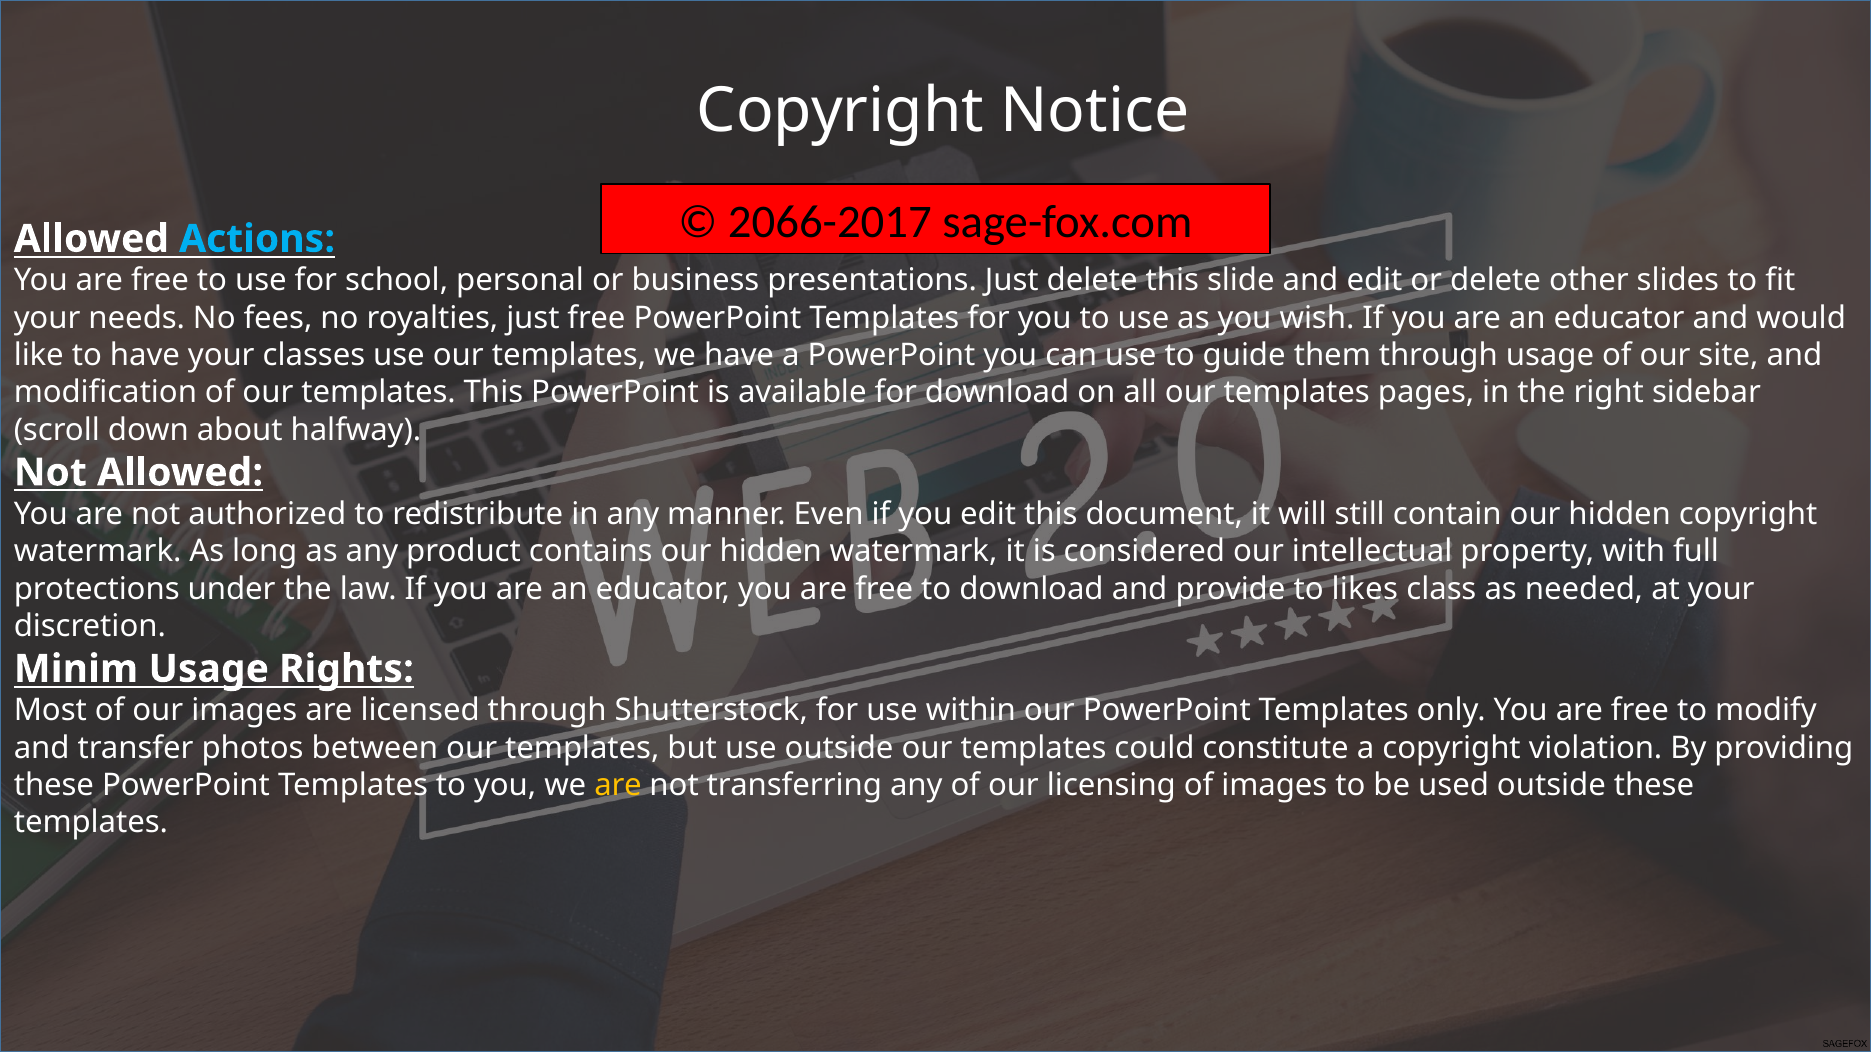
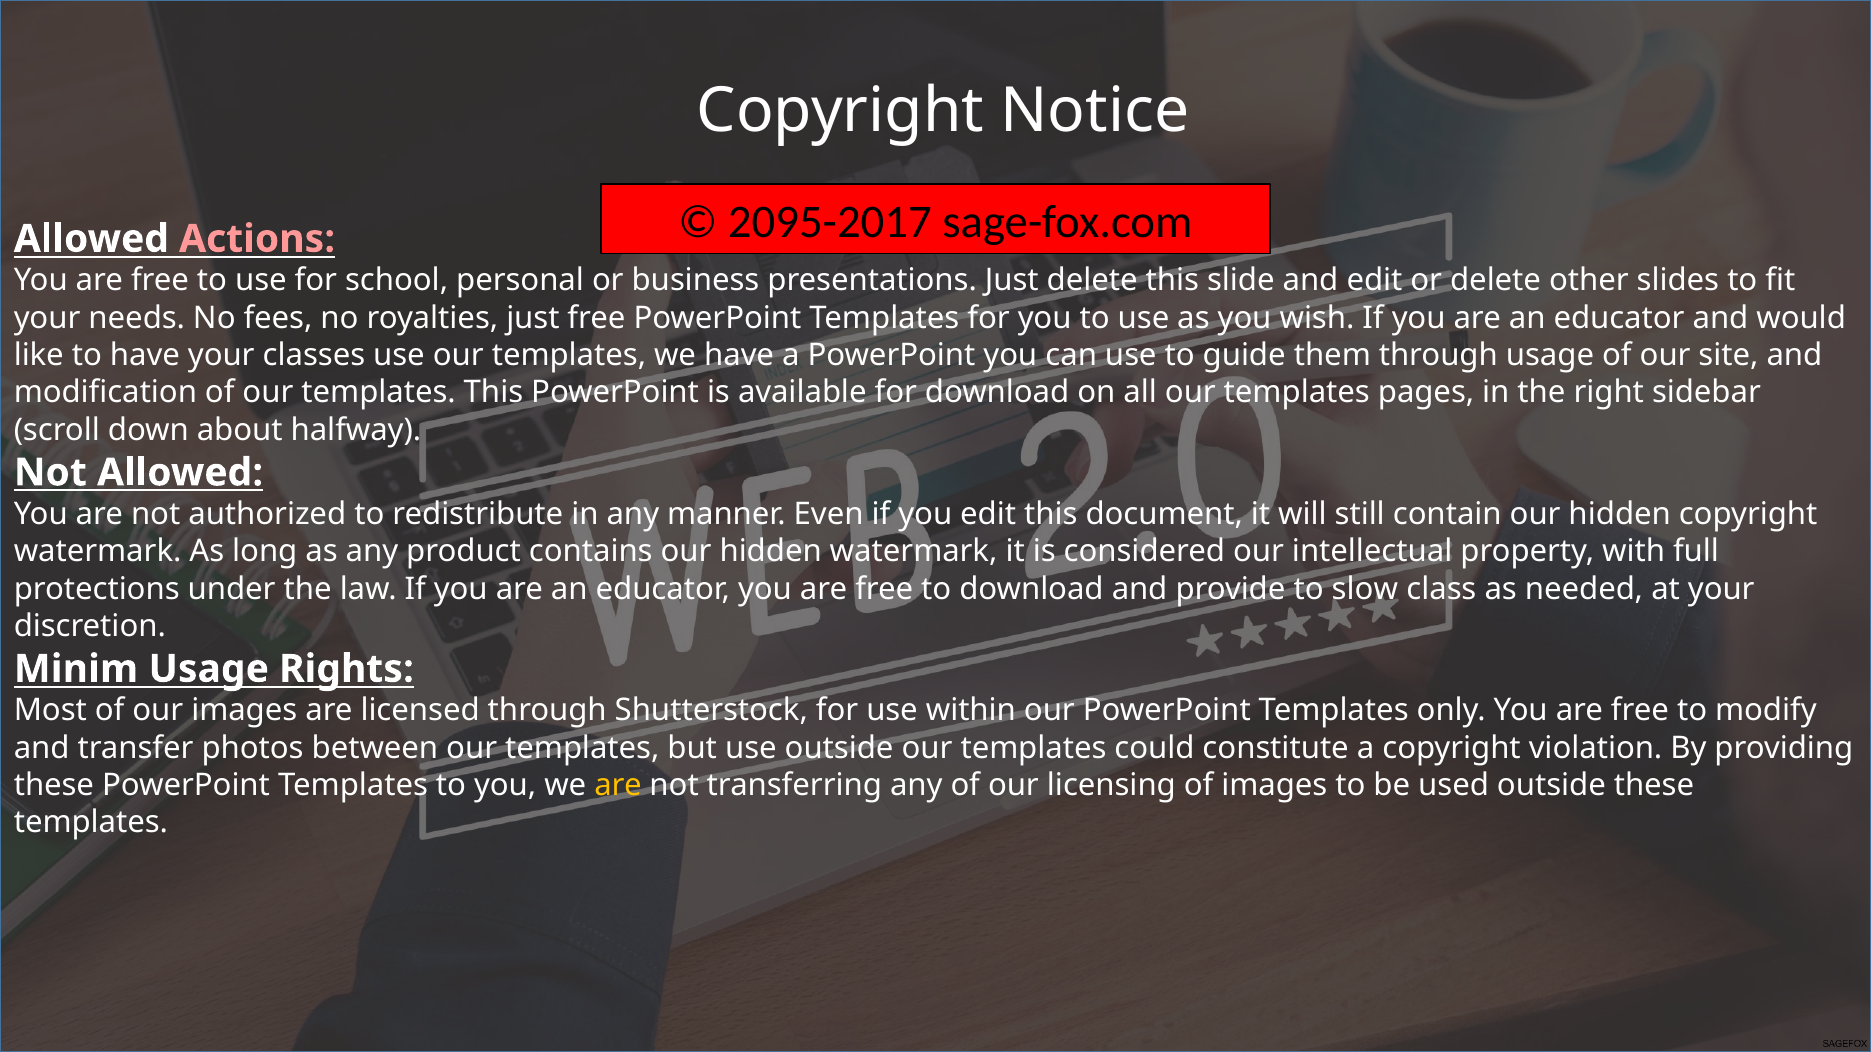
2066-2017: 2066-2017 -> 2095-2017 (830, 222)
Actions colour: light blue -> pink (257, 239)
likes: likes -> slow (1365, 589)
